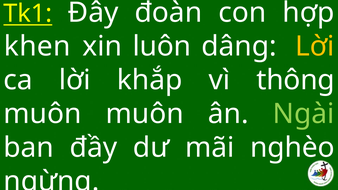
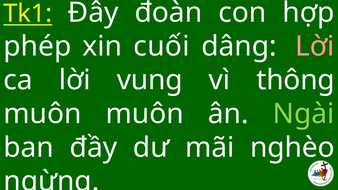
khen: khen -> phép (37, 46)
luôn: luôn -> cuối (162, 46)
Lời colour: yellow -> pink (315, 46)
khắp: khắp -> vung (150, 80)
